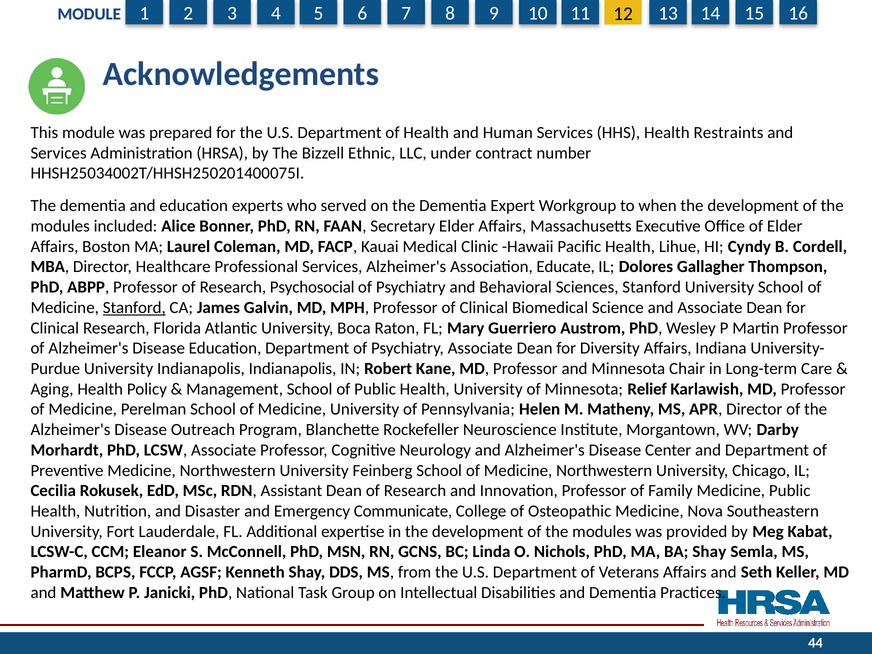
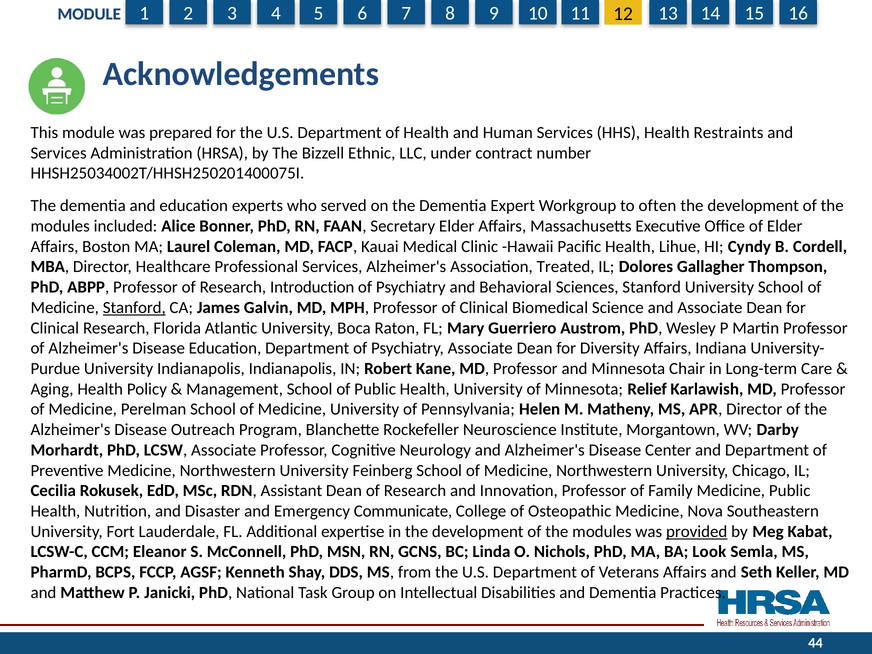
when: when -> often (657, 206)
Educate: Educate -> Treated (566, 267)
Psychosocial: Psychosocial -> Introduction (312, 287)
provided underline: none -> present (697, 532)
BA Shay: Shay -> Look (709, 552)
